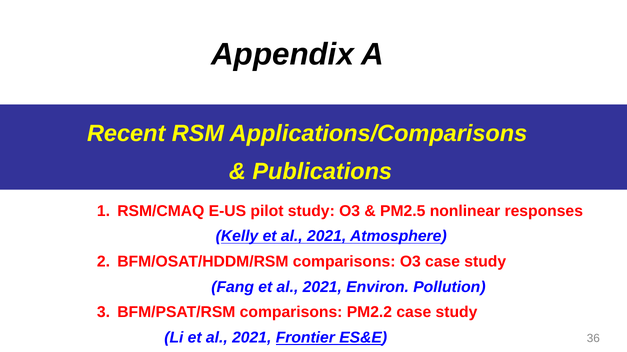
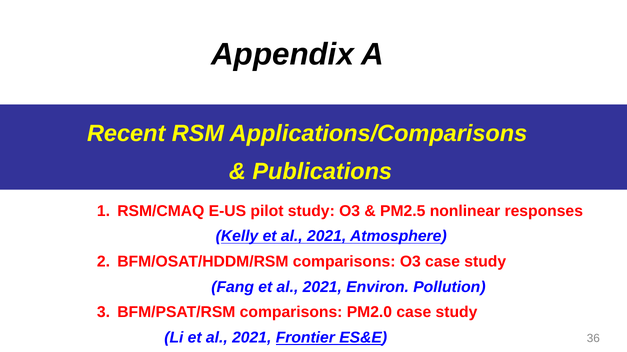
PM2.2: PM2.2 -> PM2.0 (369, 313)
